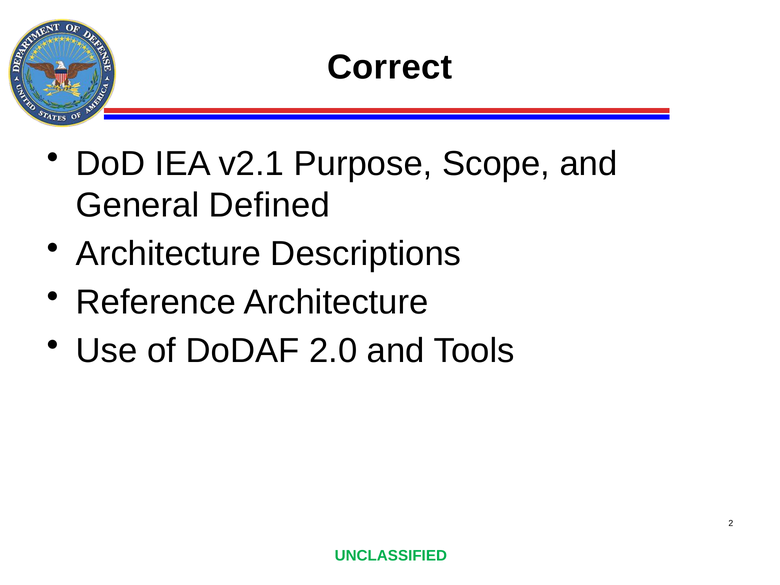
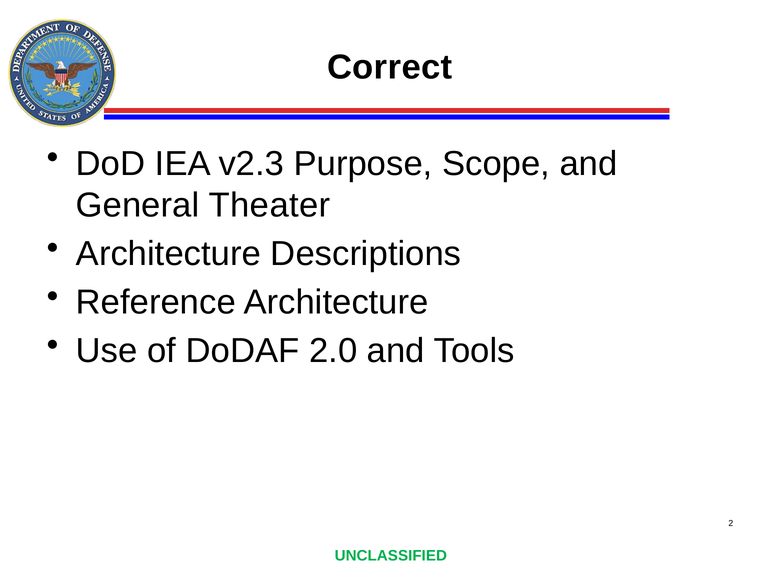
v2.1: v2.1 -> v2.3 (251, 164)
Defined: Defined -> Theater (270, 205)
